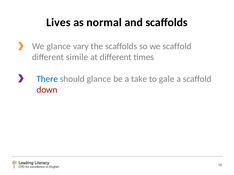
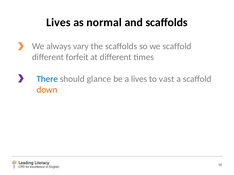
We glance: glance -> always (59, 46)
simile: simile -> forfeit (77, 57)
a take: take -> lives (139, 79)
gale: gale -> vast (167, 79)
down colour: red -> orange (47, 90)
